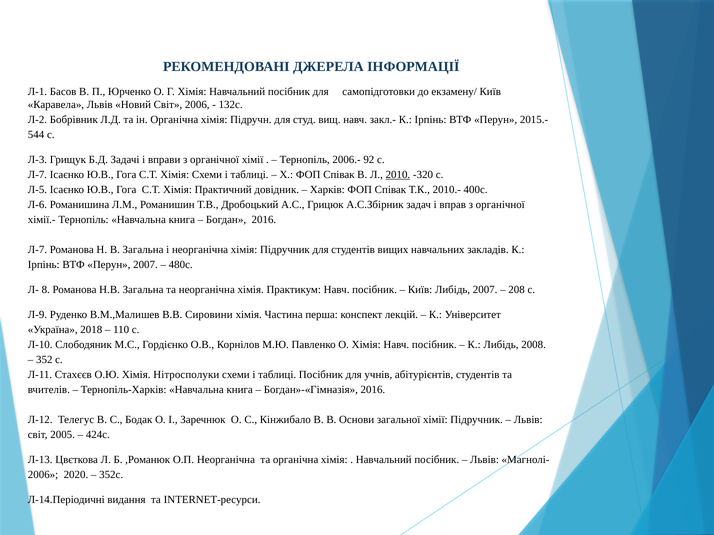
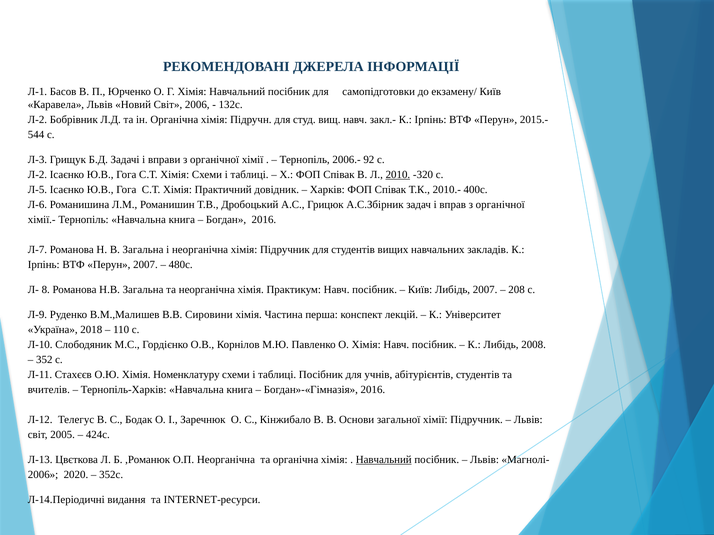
Л-7: Л-7 -> Л-2 (37, 175)
Нітросполуки: Нітросполуки -> Номенклатуру (186, 375)
Навчальний underline: none -> present (384, 460)
